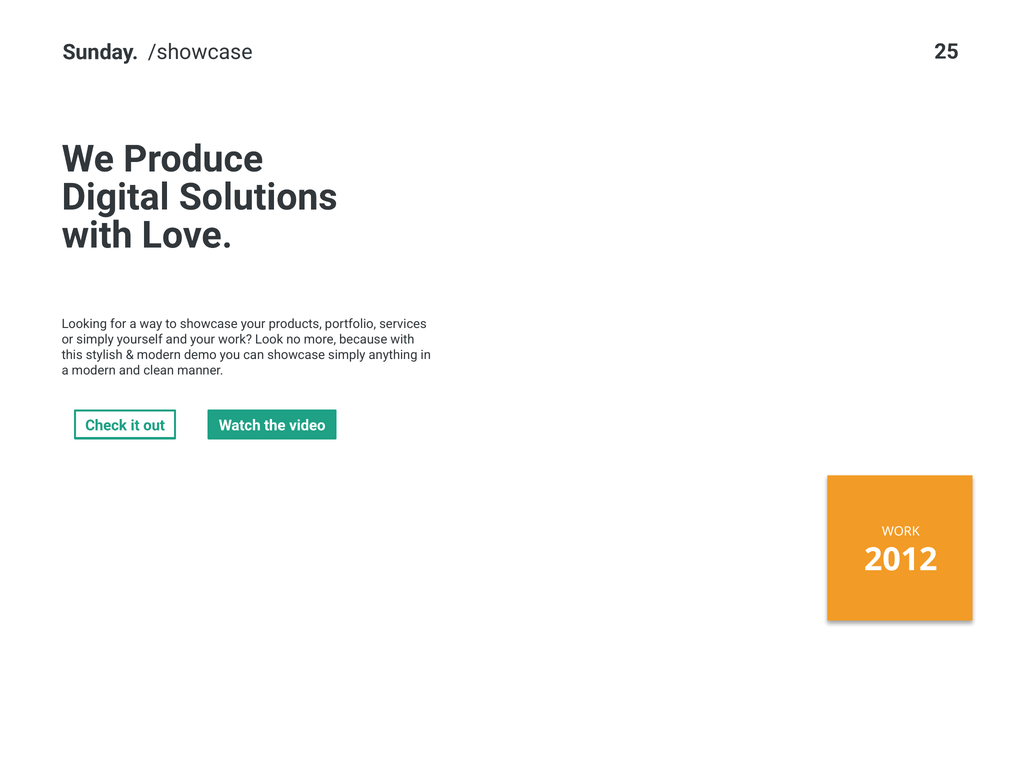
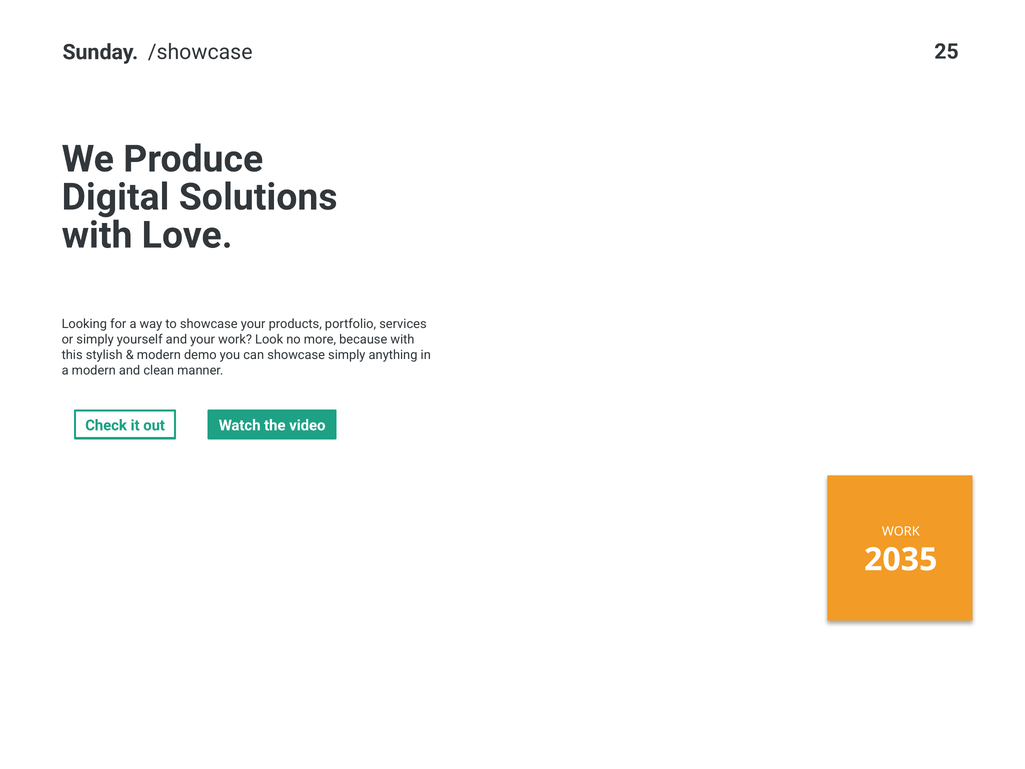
2012: 2012 -> 2035 (901, 559)
